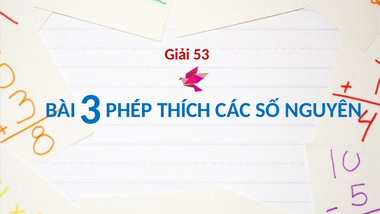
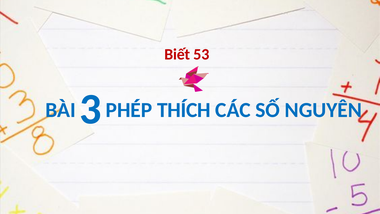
Giải: Giải -> Biết (177, 54)
